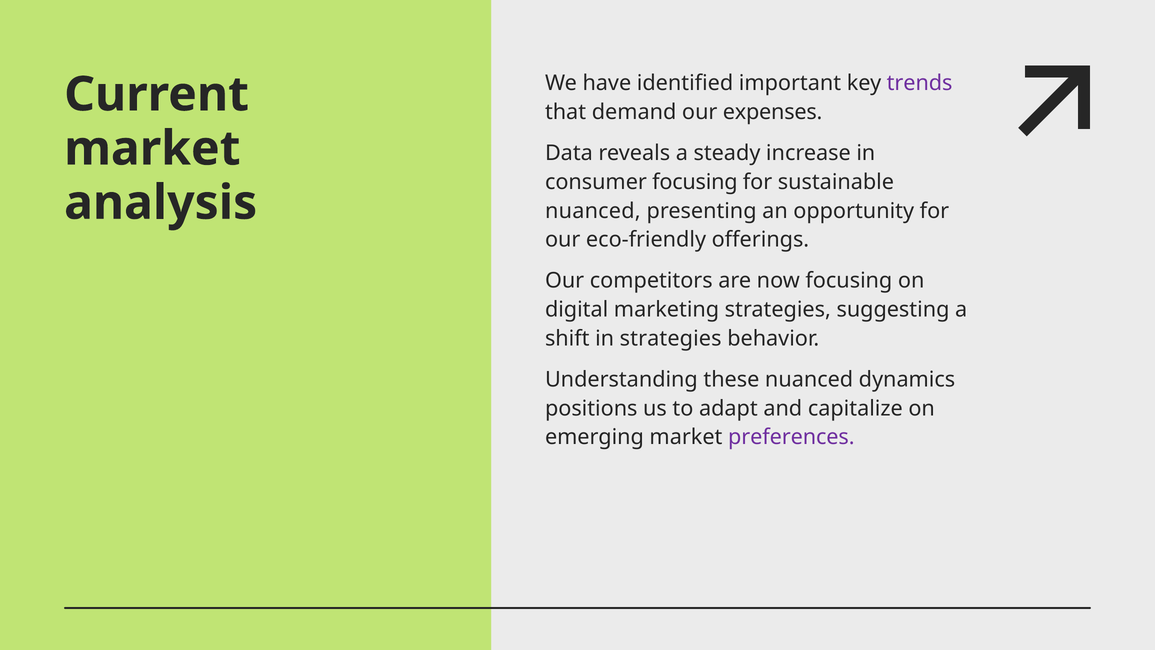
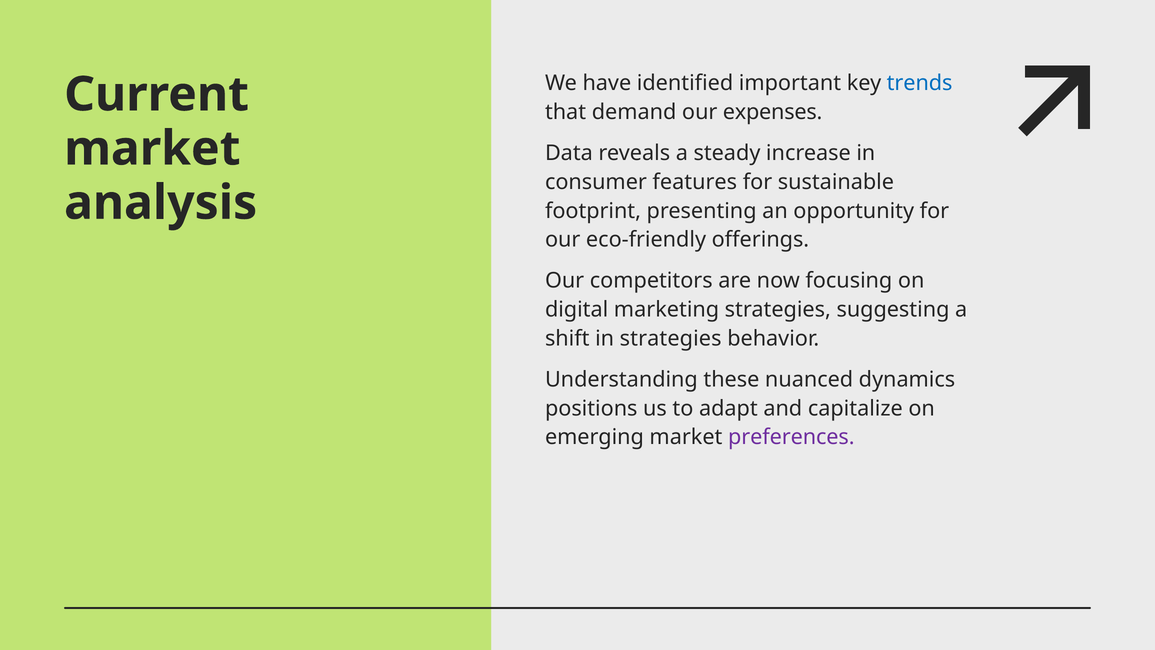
trends colour: purple -> blue (920, 83)
consumer focusing: focusing -> features (695, 182)
nuanced: nuanced -> footprint (593, 211)
